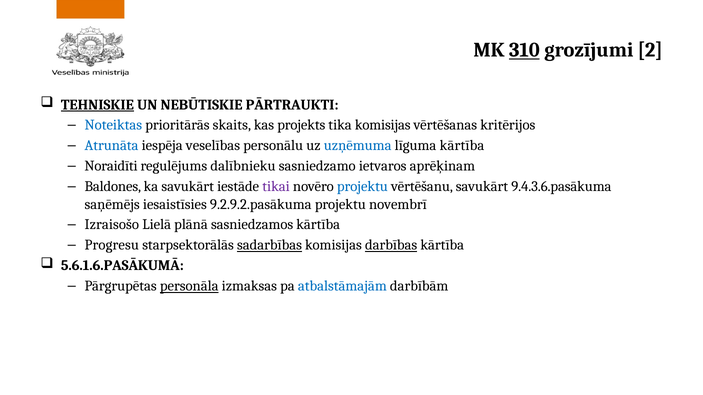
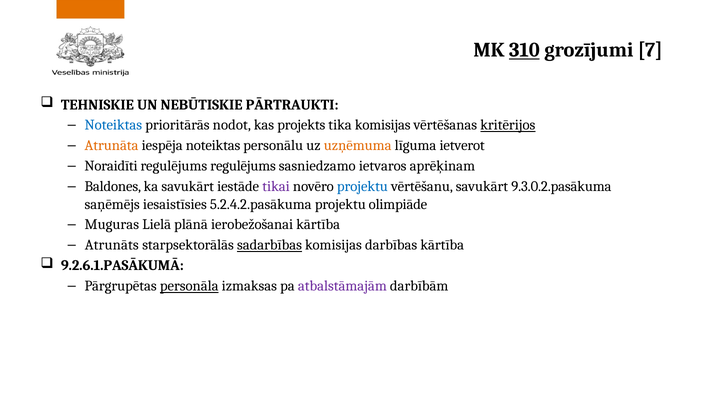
2: 2 -> 7 (650, 50)
TEHNISKIE underline: present -> none (97, 105)
skaits: skaits -> nodot (232, 125)
kritērijos underline: none -> present (508, 125)
Atrunāta colour: blue -> orange (112, 146)
iespēja veselības: veselības -> noteiktas (213, 146)
uzņēmuma colour: blue -> orange (358, 146)
līguma kārtība: kārtība -> ietverot (462, 146)
regulējums dalībnieku: dalībnieku -> regulējums (243, 166)
9.4.3.6.pasākuma: 9.4.3.6.pasākuma -> 9.3.0.2.pasākuma (561, 187)
9.2.9.2.pasākuma: 9.2.9.2.pasākuma -> 5.2.4.2.pasākuma (261, 204)
novembrī: novembrī -> olimpiāde (398, 204)
Izraisošo: Izraisošo -> Muguras (112, 225)
sasniedzamos: sasniedzamos -> ierobežošanai (252, 225)
Progresu: Progresu -> Atrunāts (112, 245)
darbības underline: present -> none (391, 245)
5.6.1.6.PASĀKUMĀ: 5.6.1.6.PASĀKUMĀ -> 9.2.6.1.PASĀKUMĀ (122, 266)
atbalstāmajām colour: blue -> purple (342, 286)
